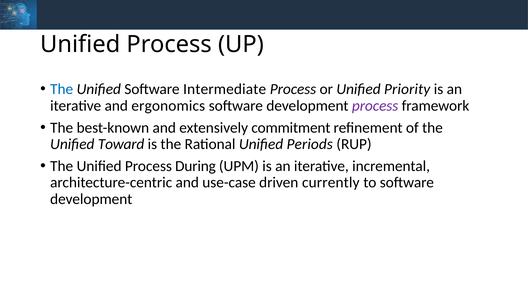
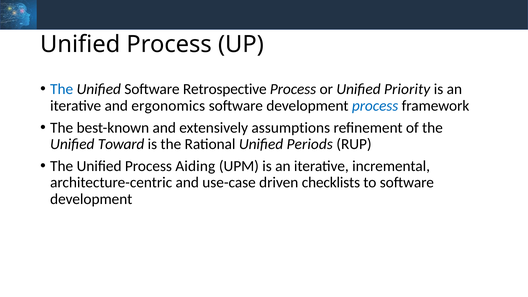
Intermediate: Intermediate -> Retrospective (225, 89)
process colour: purple -> blue (375, 106)
commitment: commitment -> assumptions (291, 128)
During: During -> Aiding (195, 166)
currently: currently -> checklists (331, 183)
